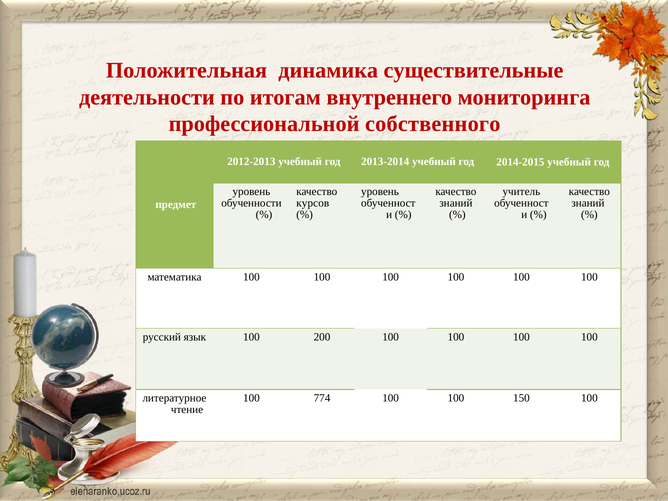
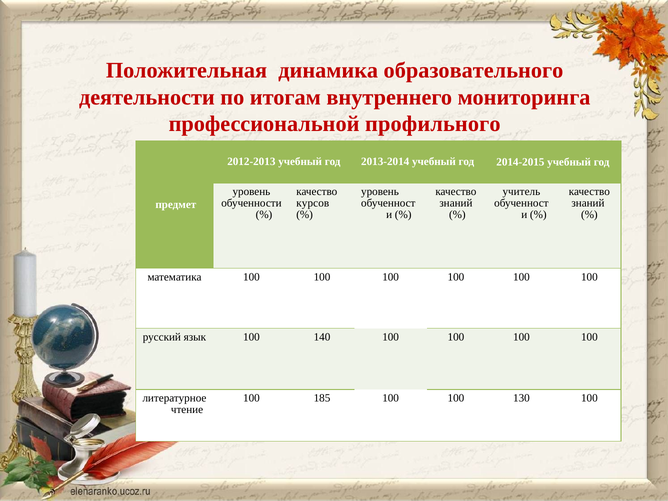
существительные: существительные -> образовательного (473, 71)
собственного: собственного -> профильного (433, 124)
200: 200 -> 140 (322, 337)
774: 774 -> 185 (322, 398)
150: 150 -> 130 (521, 398)
